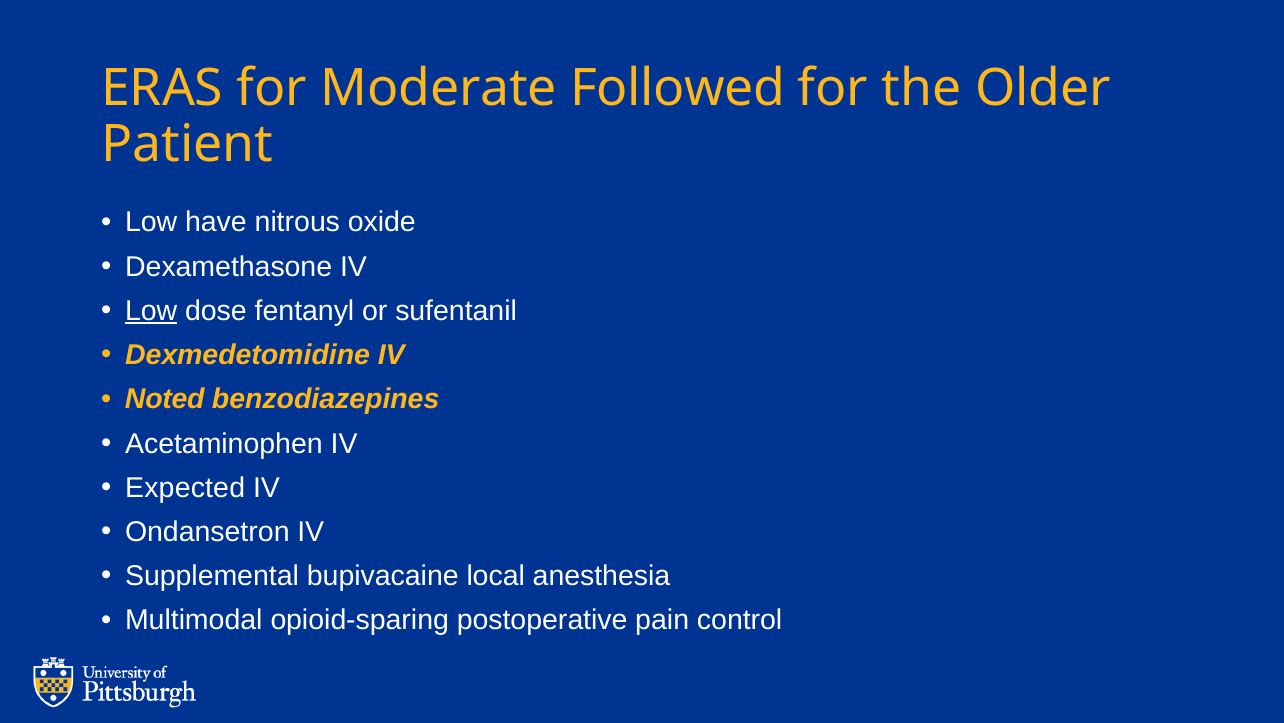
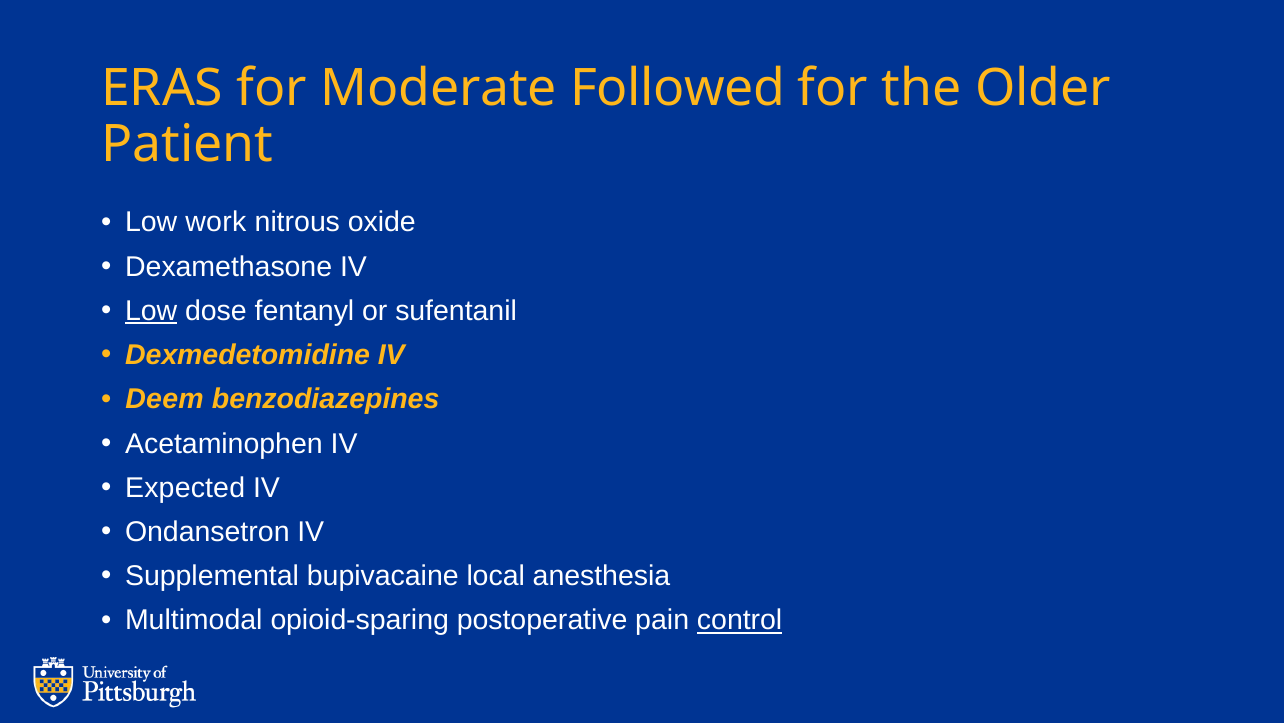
have: have -> work (216, 222)
Noted: Noted -> Deem (164, 399)
control underline: none -> present (740, 620)
